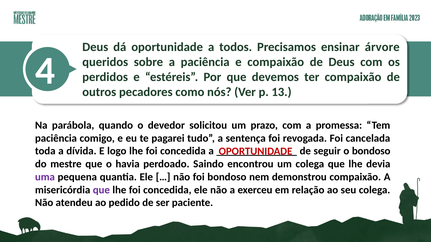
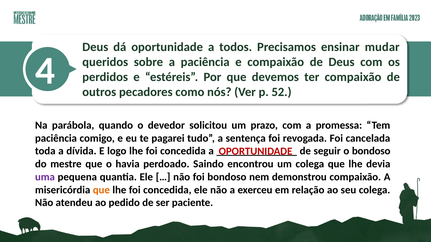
árvore: árvore -> mudar (382, 47)
13: 13 -> 52 (282, 92)
que colour: purple -> orange (101, 190)
